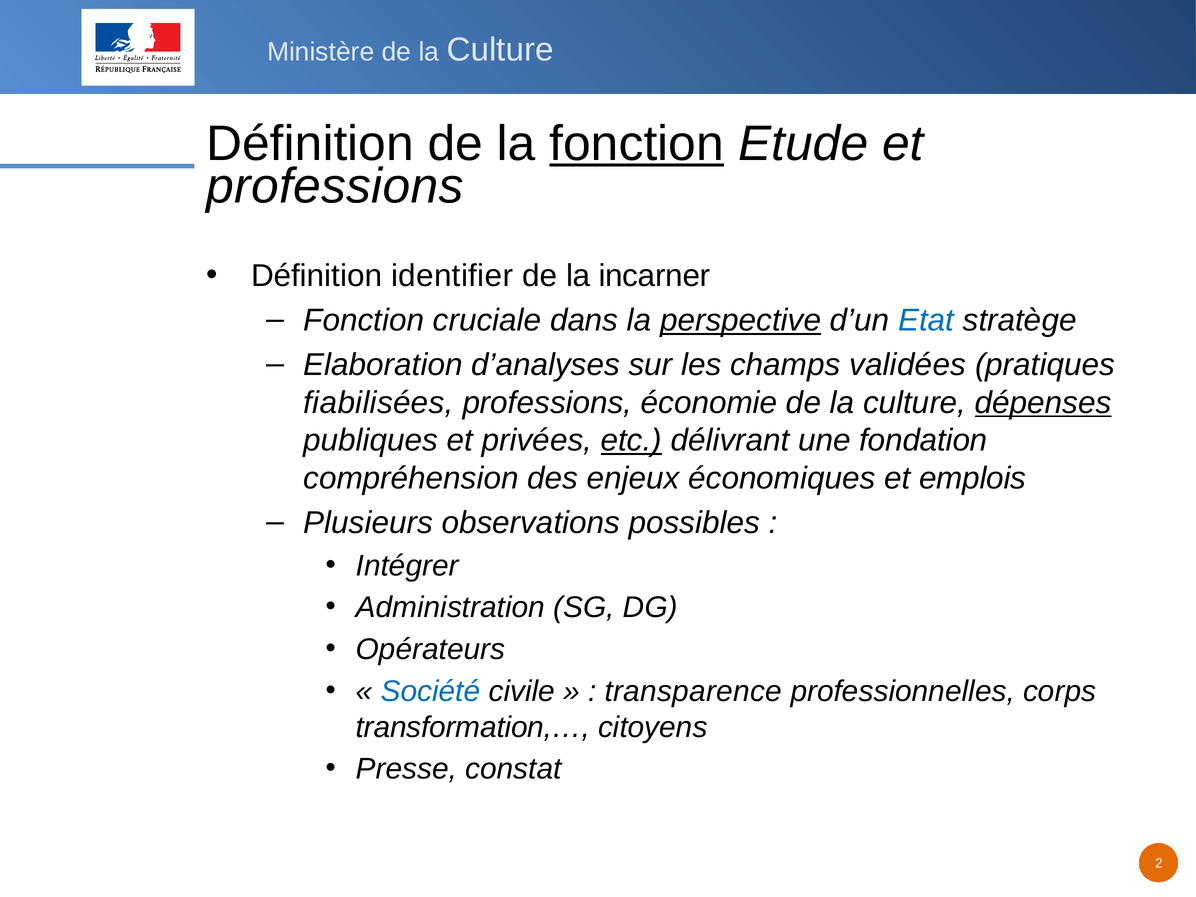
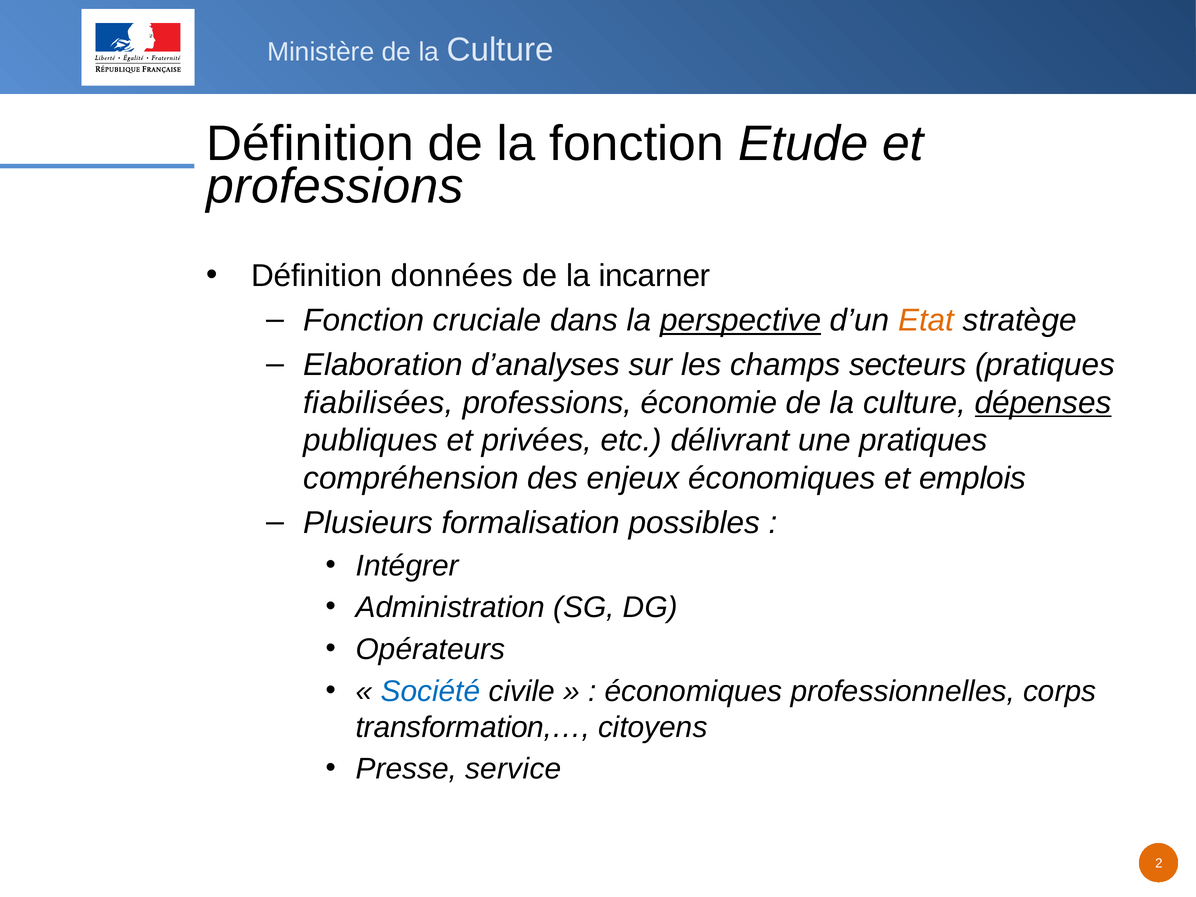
fonction underline: present -> none (637, 144)
identifier: identifier -> données (452, 276)
Etat colour: blue -> orange (926, 320)
validées: validées -> secteurs (908, 365)
etc underline: present -> none (631, 441)
une fondation: fondation -> pratiques (923, 441)
observations: observations -> formalisation (531, 523)
transparence: transparence -> économiques (693, 691)
constat: constat -> service (513, 769)
